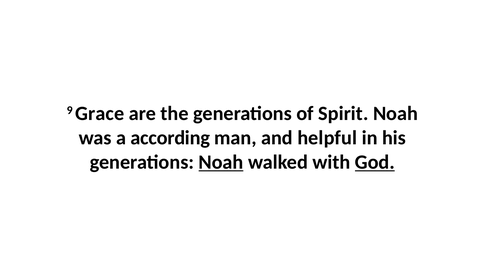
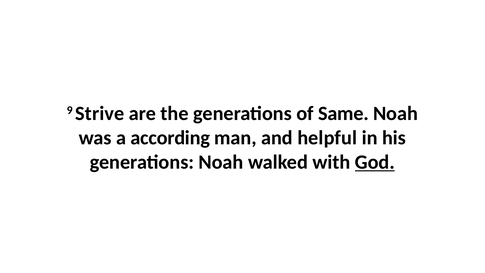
Grace: Grace -> Strive (100, 114)
Spirit: Spirit -> Same (343, 114)
Noah underline: present -> none (221, 162)
